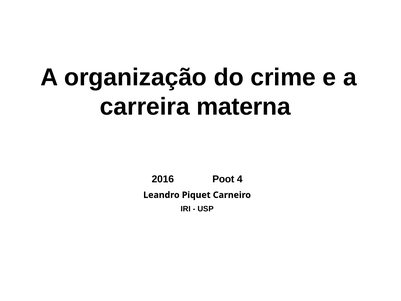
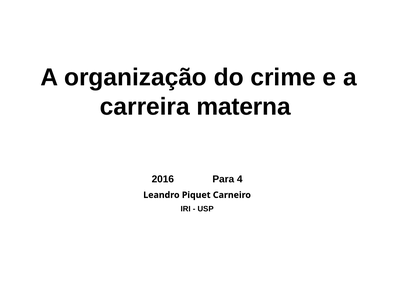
Poot: Poot -> Para (223, 179)
